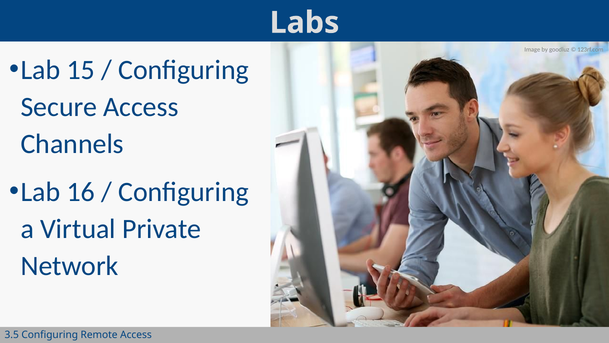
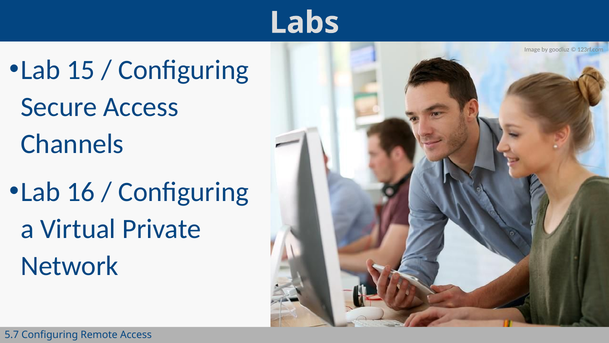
3.5: 3.5 -> 5.7 (12, 334)
